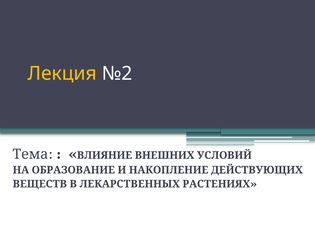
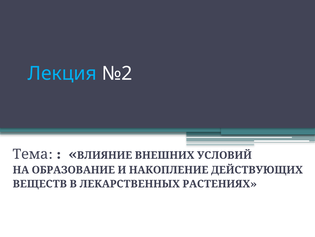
Лекция colour: yellow -> light blue (62, 73)
